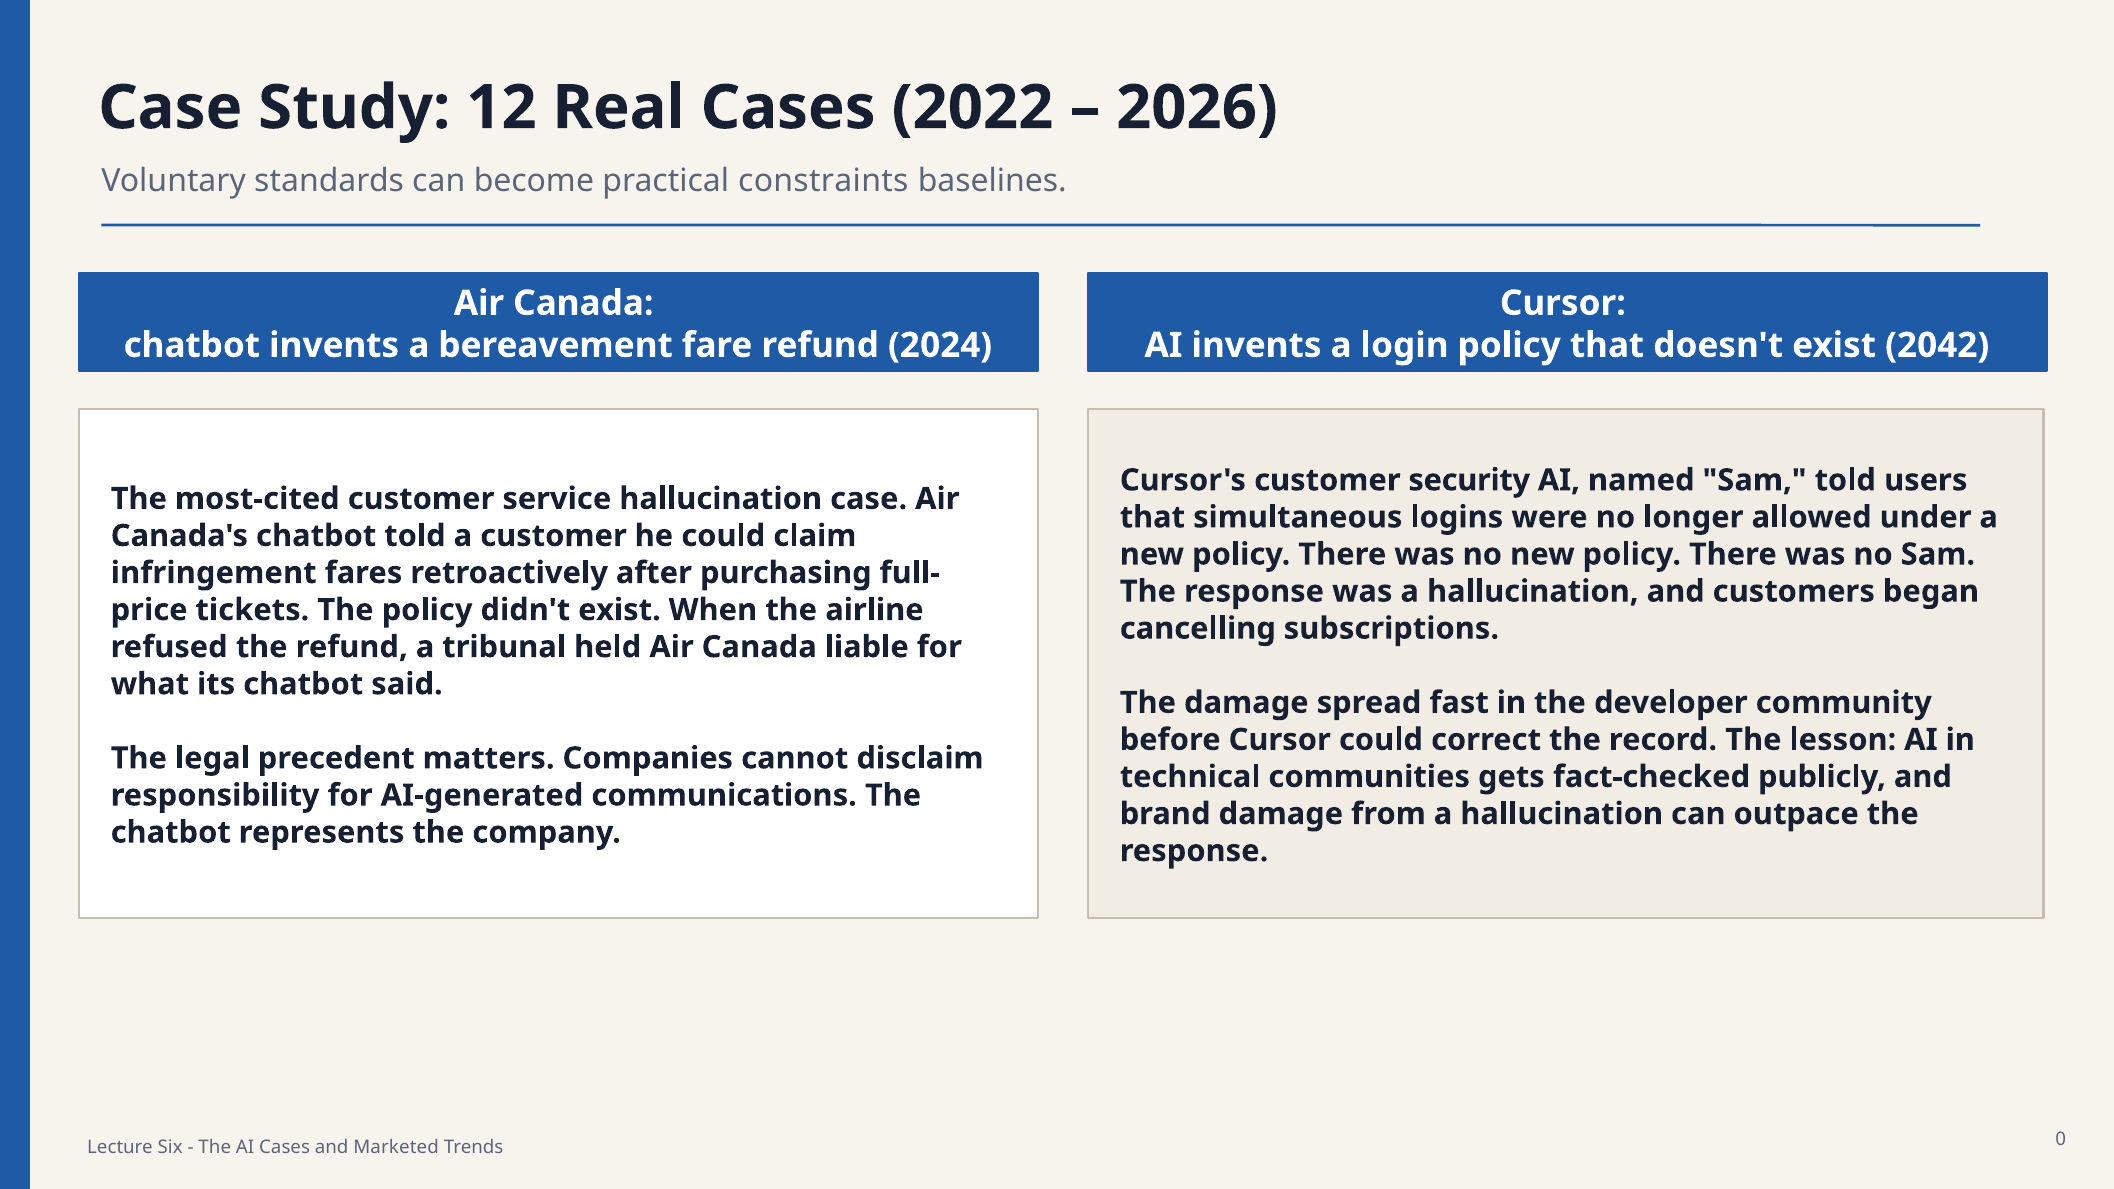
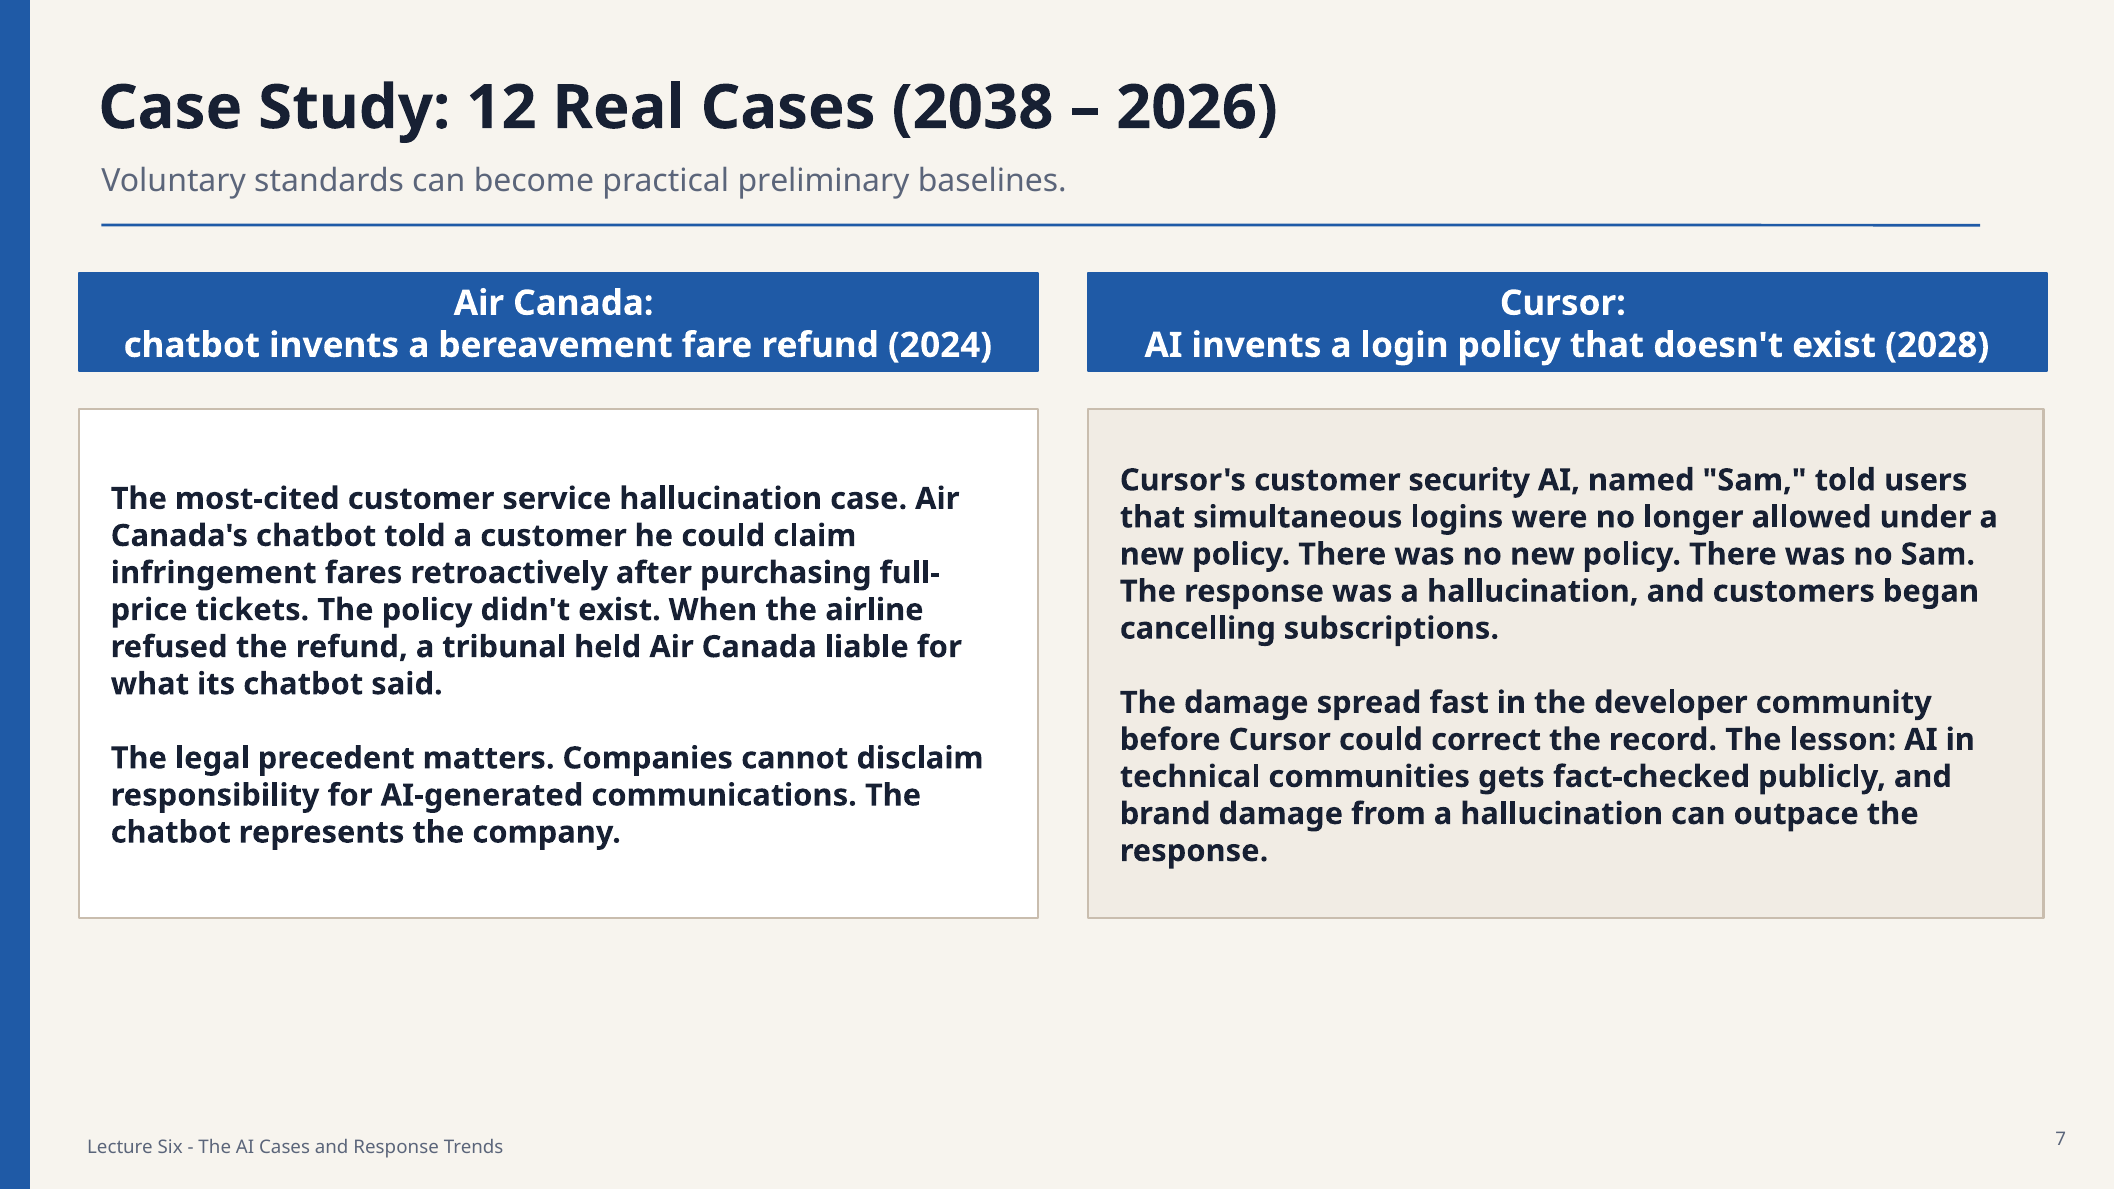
2022: 2022 -> 2038 (973, 108)
constraints: constraints -> preliminary (824, 181)
2042: 2042 -> 2028 (1937, 345)
and Marketed: Marketed -> Response (396, 1148)
0: 0 -> 7 (2061, 1140)
